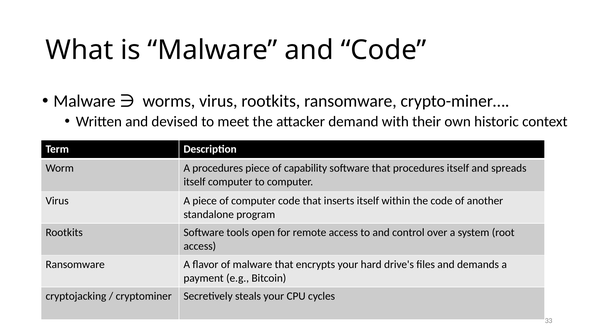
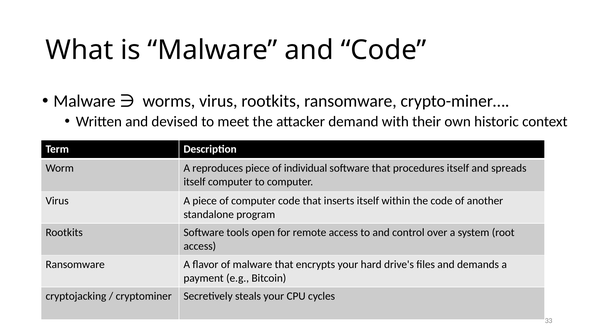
A procedures: procedures -> reproduces (218, 168)
capability: capability -> individual (306, 168)
